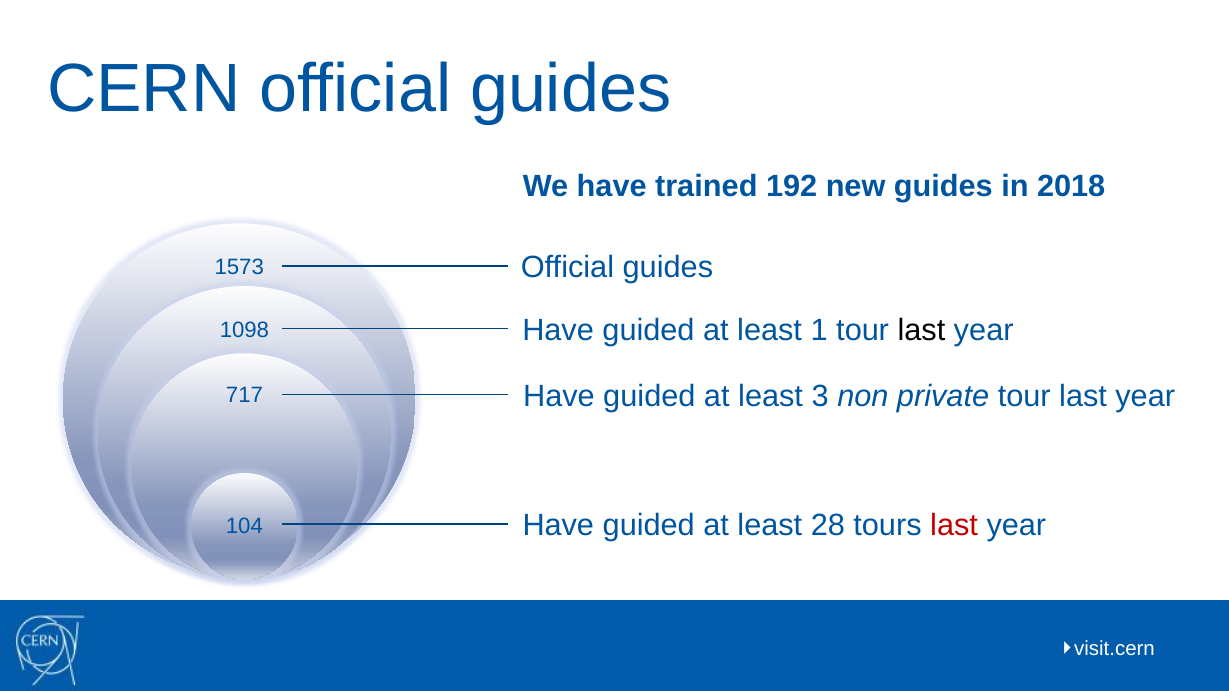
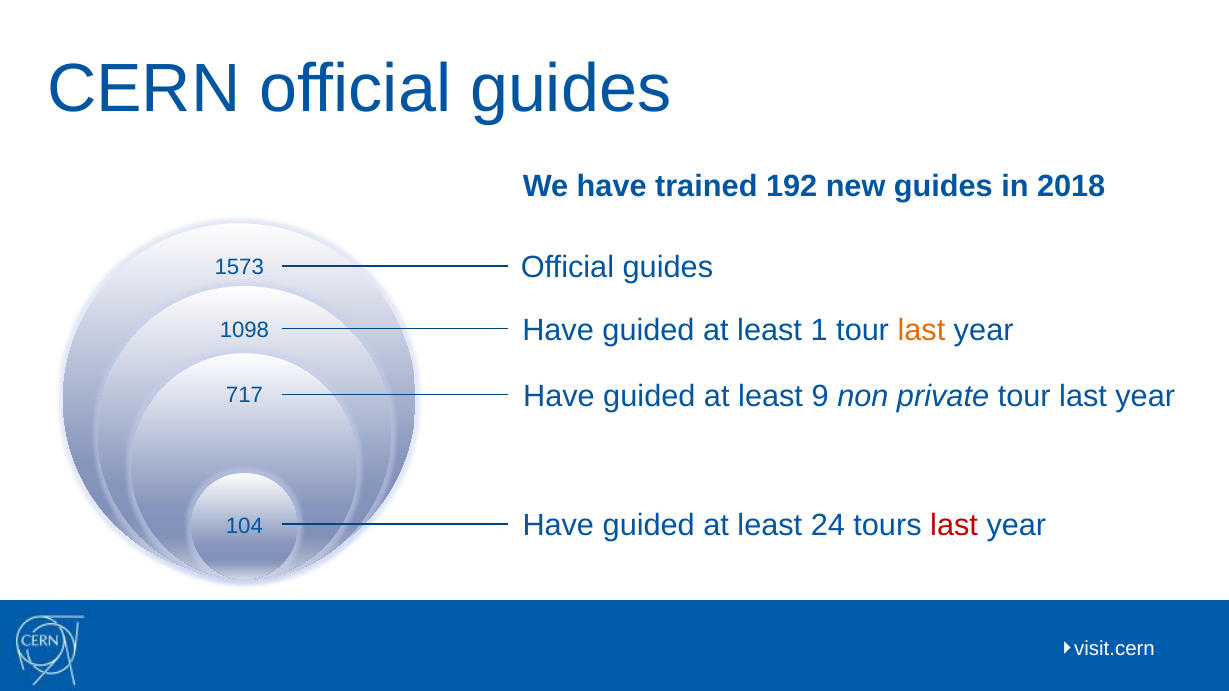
last colour: black -> orange (921, 330)
3: 3 -> 9 (820, 397)
28: 28 -> 24 (828, 526)
